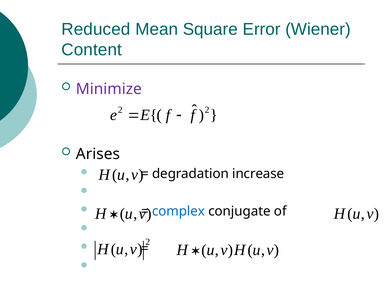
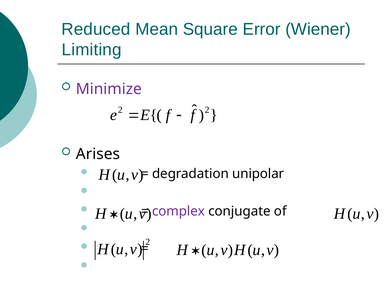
Content: Content -> Limiting (92, 50)
increase: increase -> unipolar (258, 174)
complex colour: blue -> purple (178, 211)
